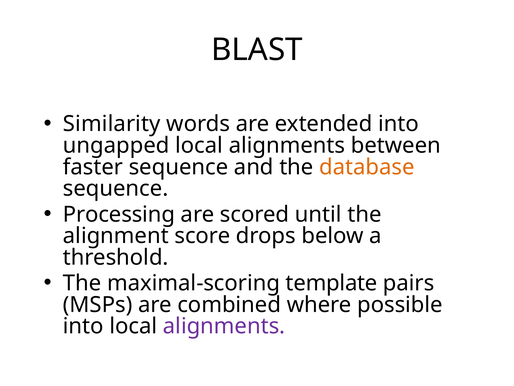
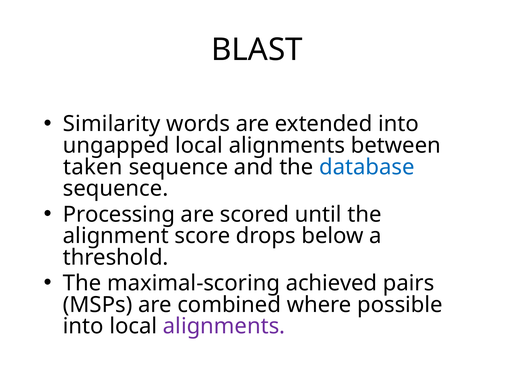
faster: faster -> taken (93, 167)
database colour: orange -> blue (367, 167)
template: template -> achieved (332, 283)
